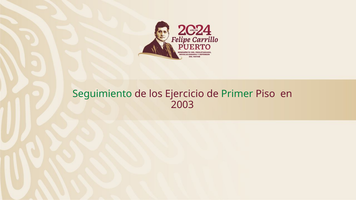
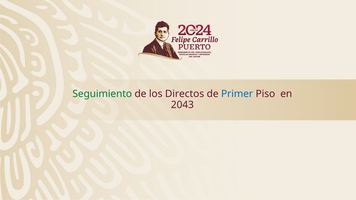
Ejercicio: Ejercicio -> Directos (185, 94)
Primer colour: green -> blue (237, 94)
2003: 2003 -> 2043 (182, 105)
